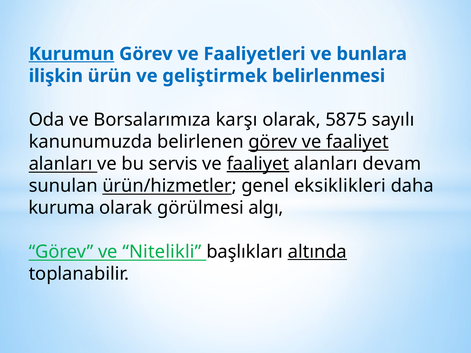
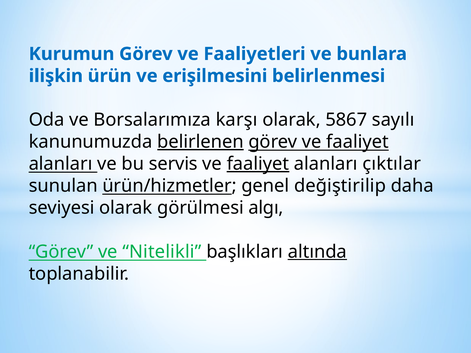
Kurumun underline: present -> none (72, 54)
geliştirmek: geliştirmek -> erişilmesini (215, 76)
5875: 5875 -> 5867 (346, 120)
belirlenen underline: none -> present (200, 142)
devam: devam -> çıktılar (392, 164)
eksiklikleri: eksiklikleri -> değiştirilip (340, 186)
kuruma: kuruma -> seviyesi (62, 208)
